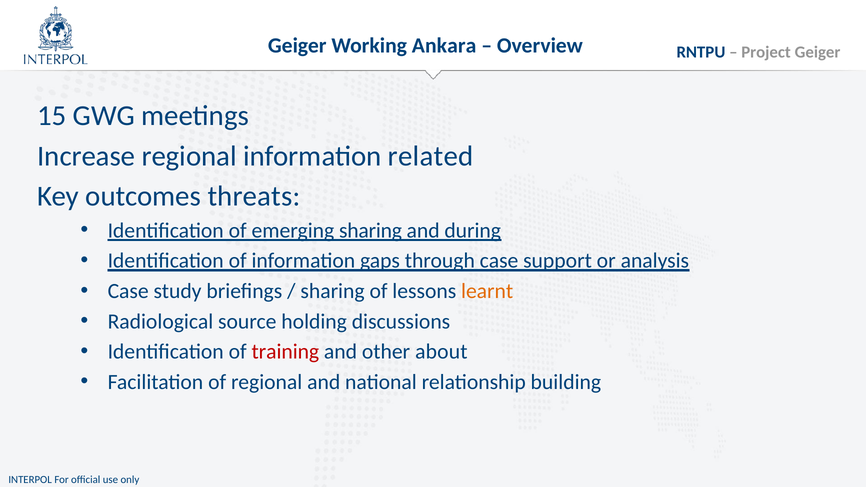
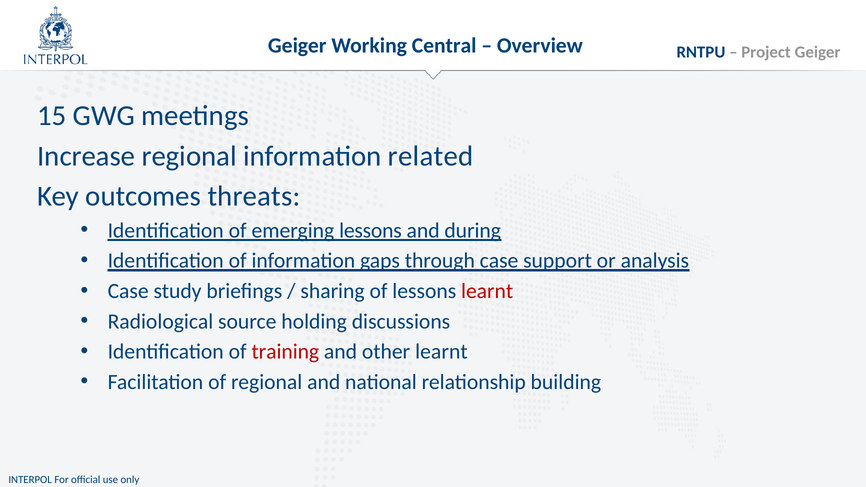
Ankara: Ankara -> Central (444, 46)
emerging sharing: sharing -> lessons (371, 231)
learnt colour: orange -> red (487, 291)
other about: about -> learnt (441, 352)
